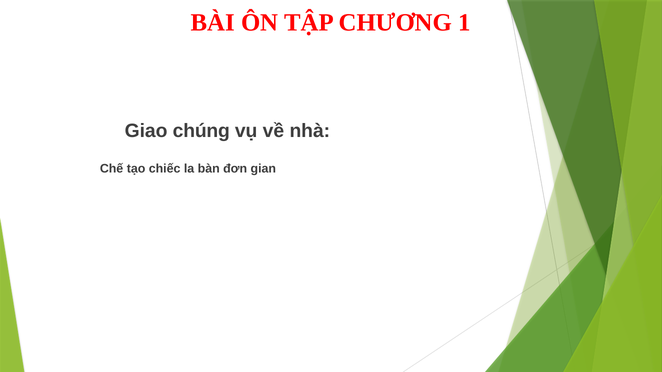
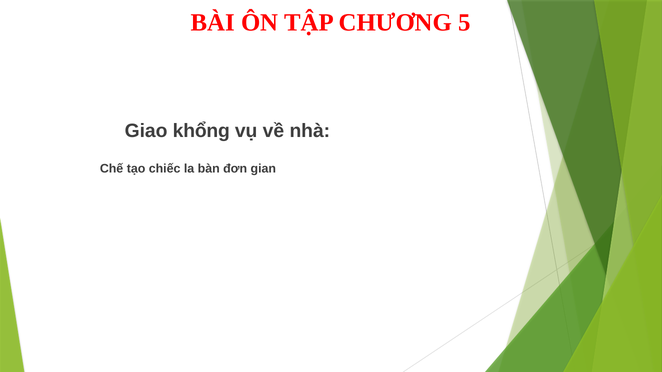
1: 1 -> 5 (464, 23)
chúng: chúng -> khổng (201, 131)
